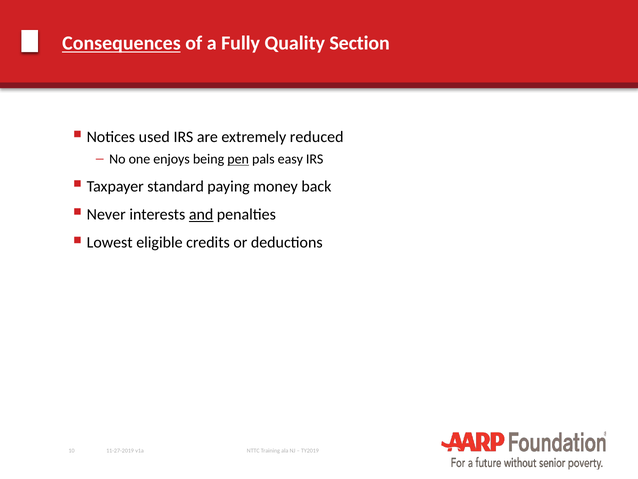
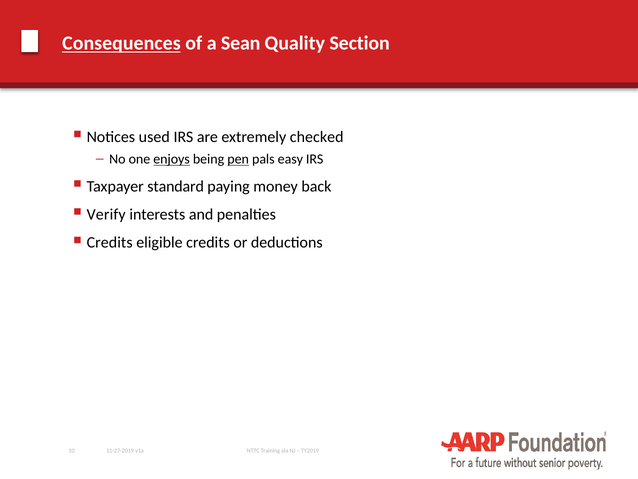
Fully: Fully -> Sean (241, 43)
reduced: reduced -> checked (317, 137)
enjoys underline: none -> present (172, 159)
Never: Never -> Verify (106, 214)
and underline: present -> none (201, 214)
Lowest: Lowest -> Credits (110, 242)
